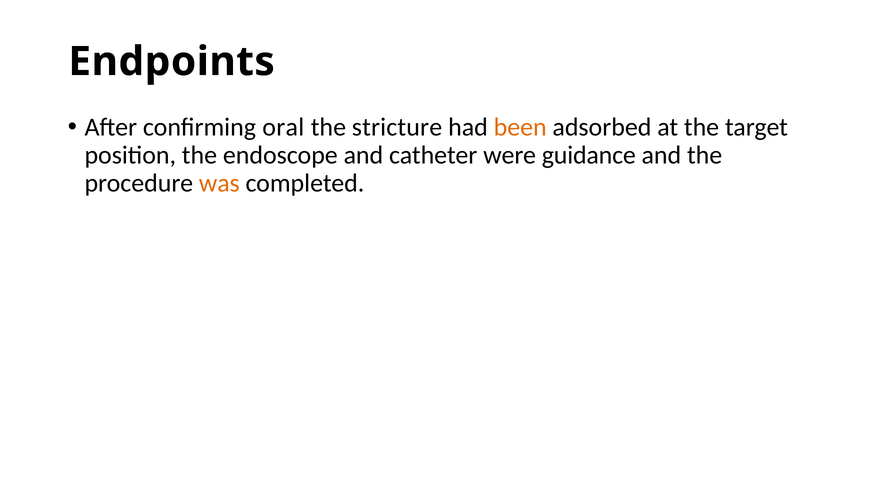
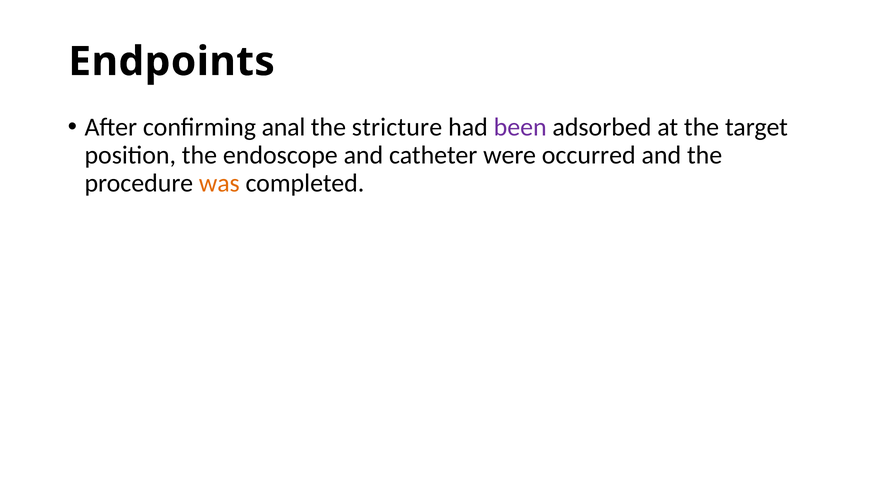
oral: oral -> anal (284, 127)
been colour: orange -> purple (520, 127)
guidance: guidance -> occurred (589, 155)
